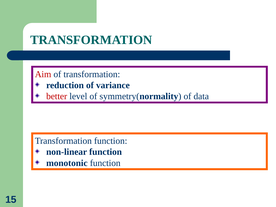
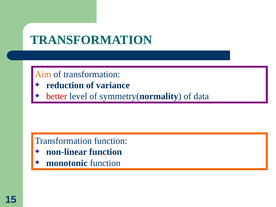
Aim colour: red -> orange (43, 74)
